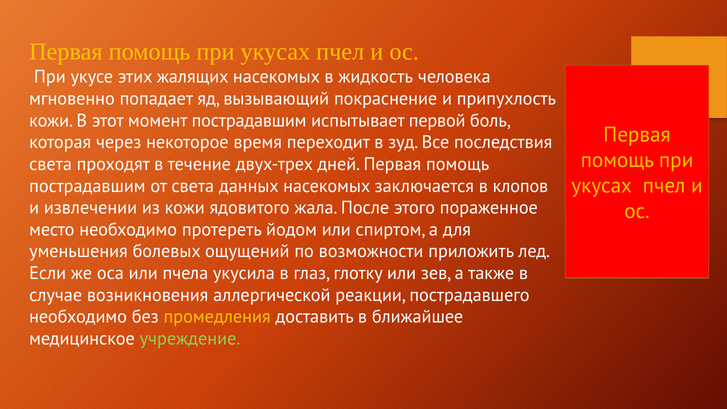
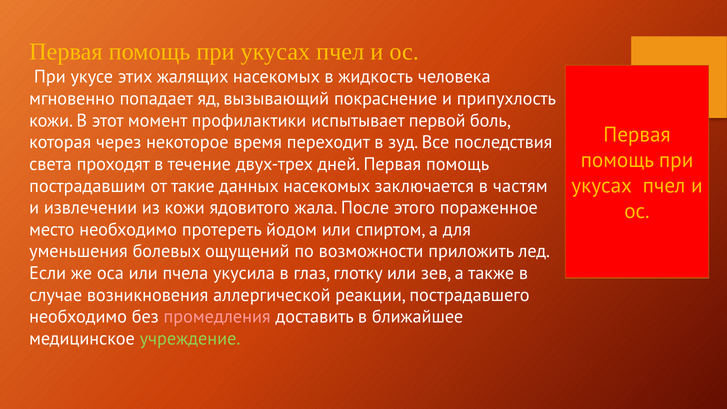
момент пострадавшим: пострадавшим -> профилактики (249, 121)
от света: света -> такие (193, 186)
клопов: клопов -> частям (520, 186)
промедления colour: yellow -> pink (217, 317)
